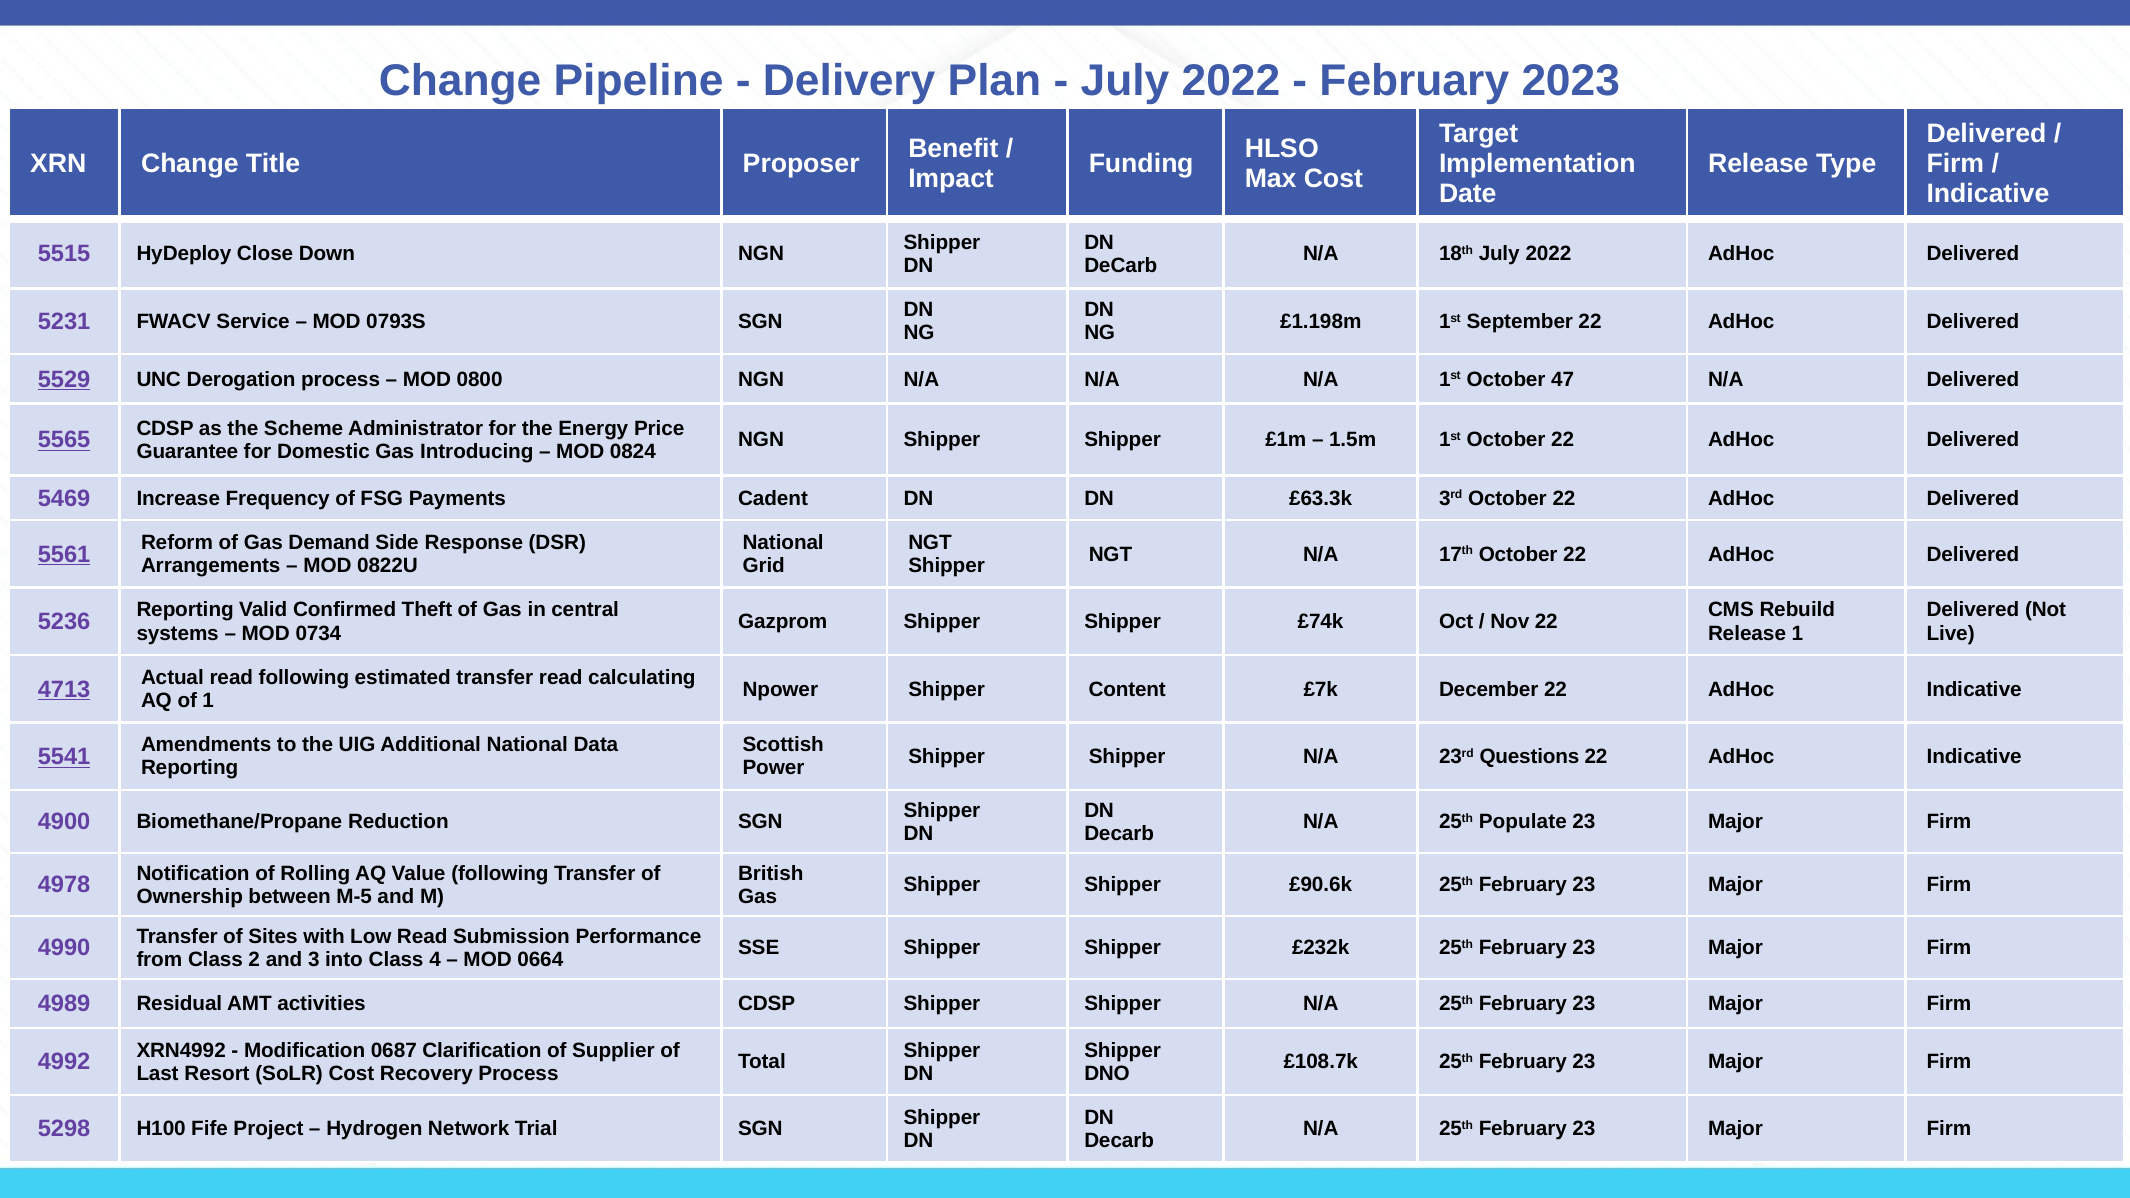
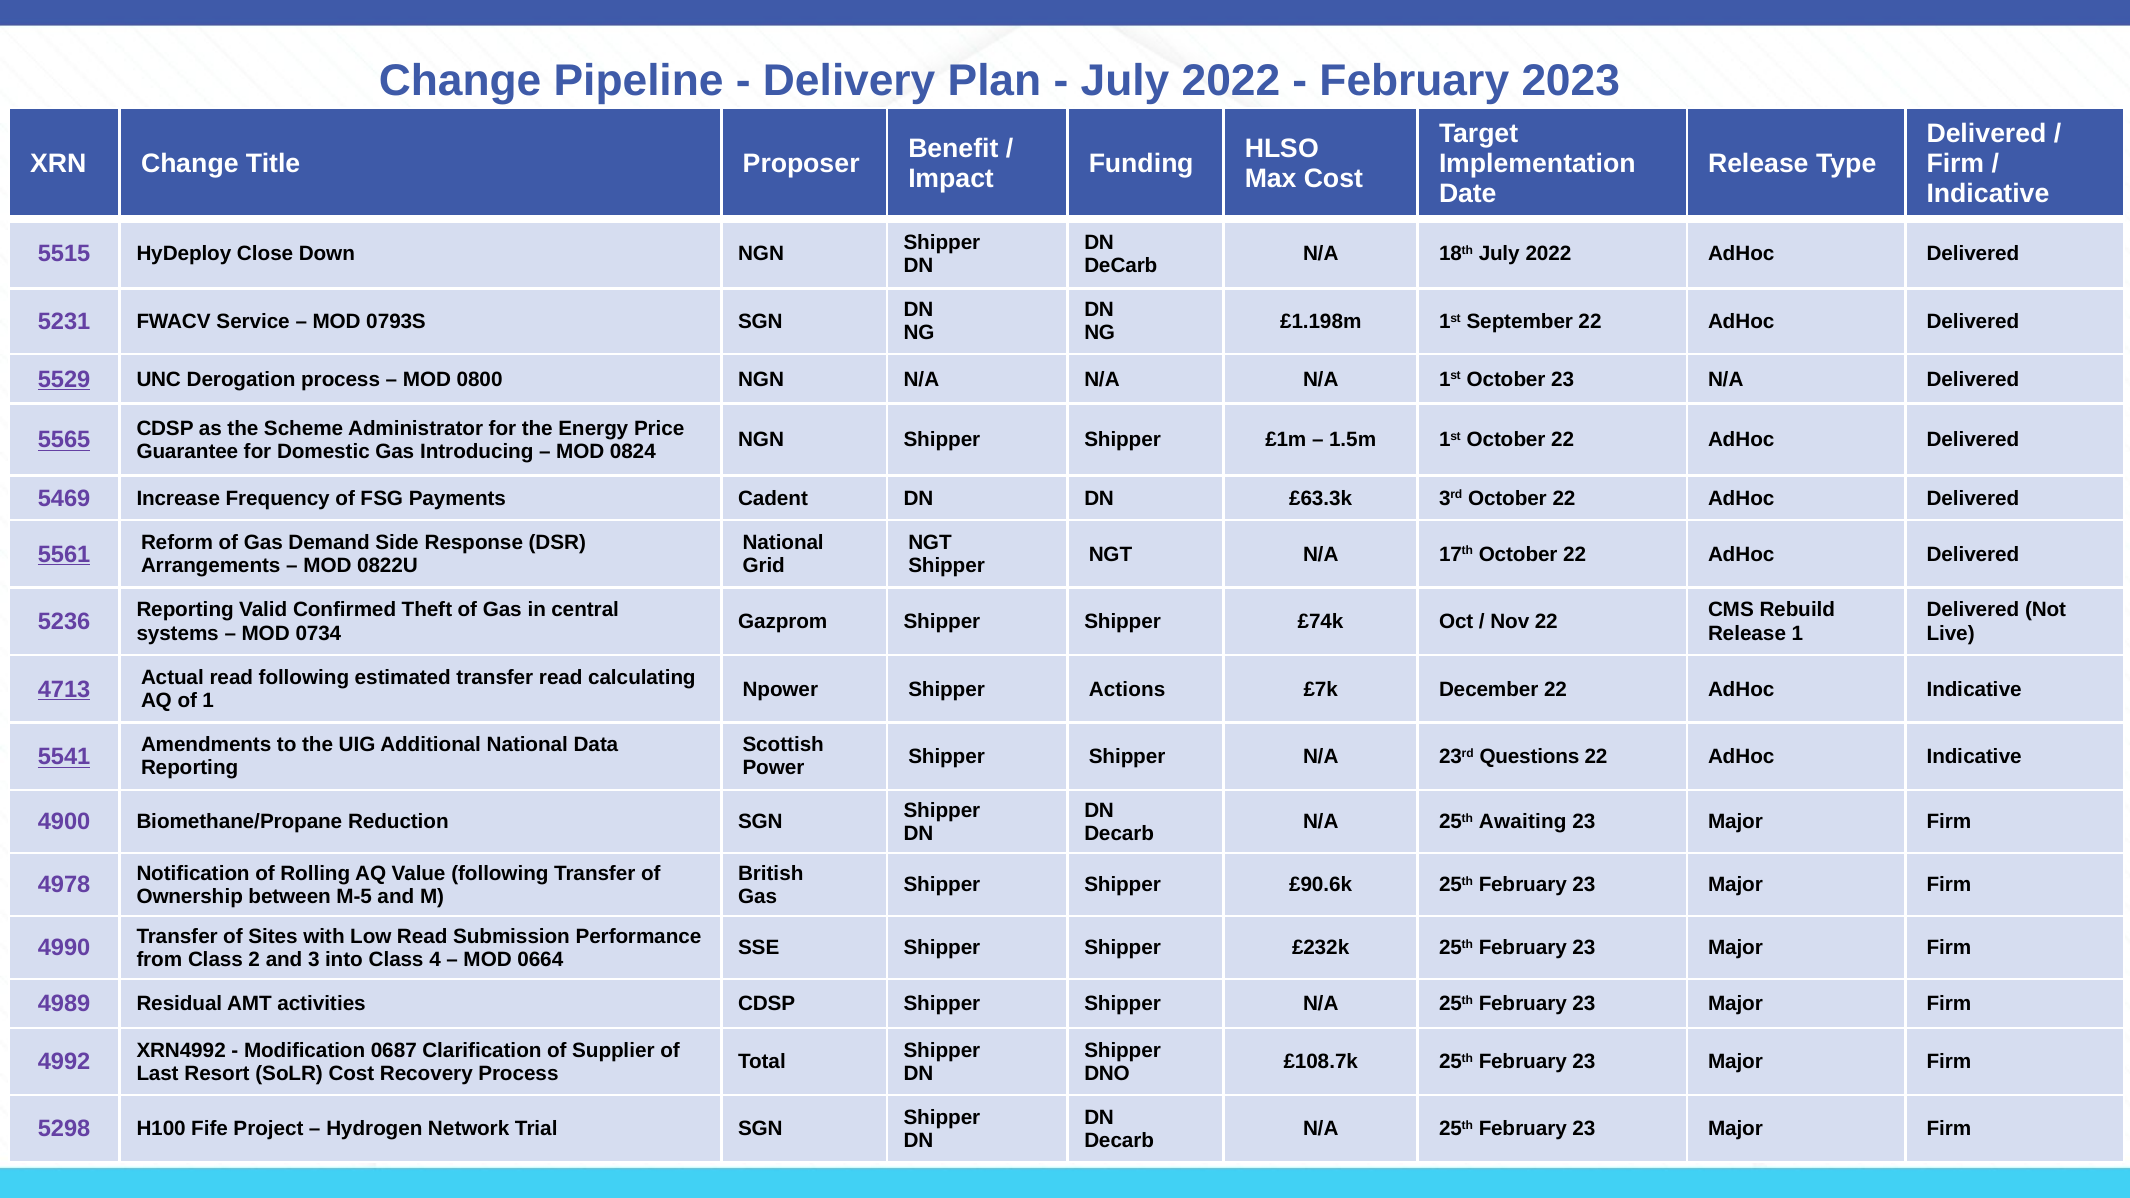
October 47: 47 -> 23 (1563, 379)
Content: Content -> Actions (1127, 689)
Populate: Populate -> Awaiting (1523, 822)
